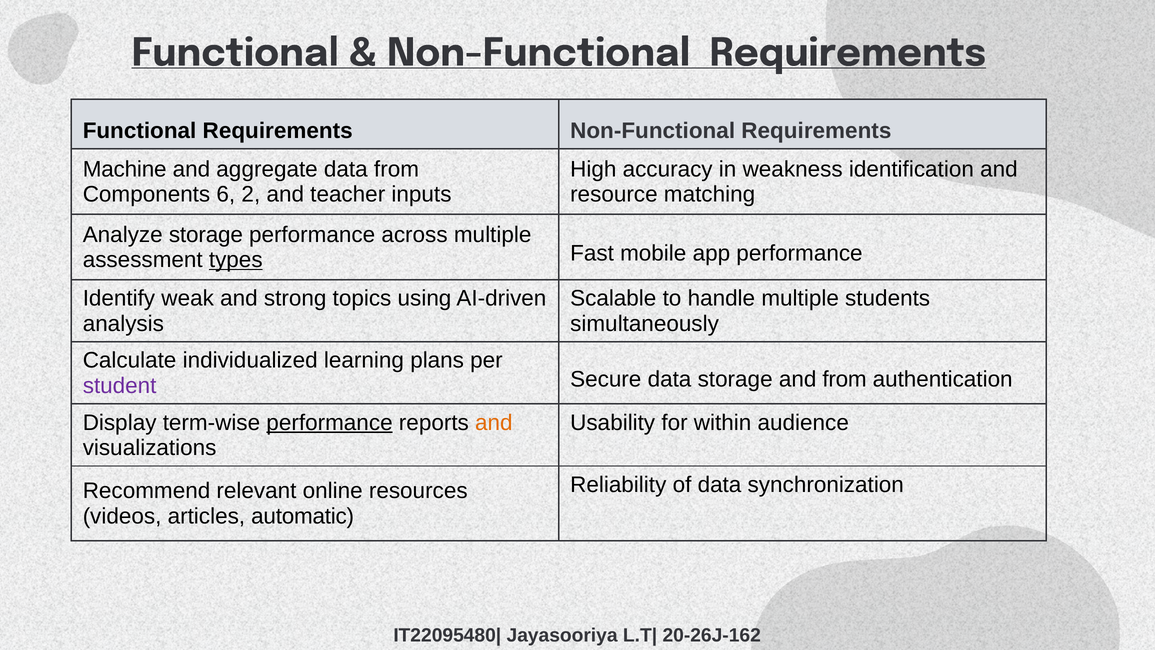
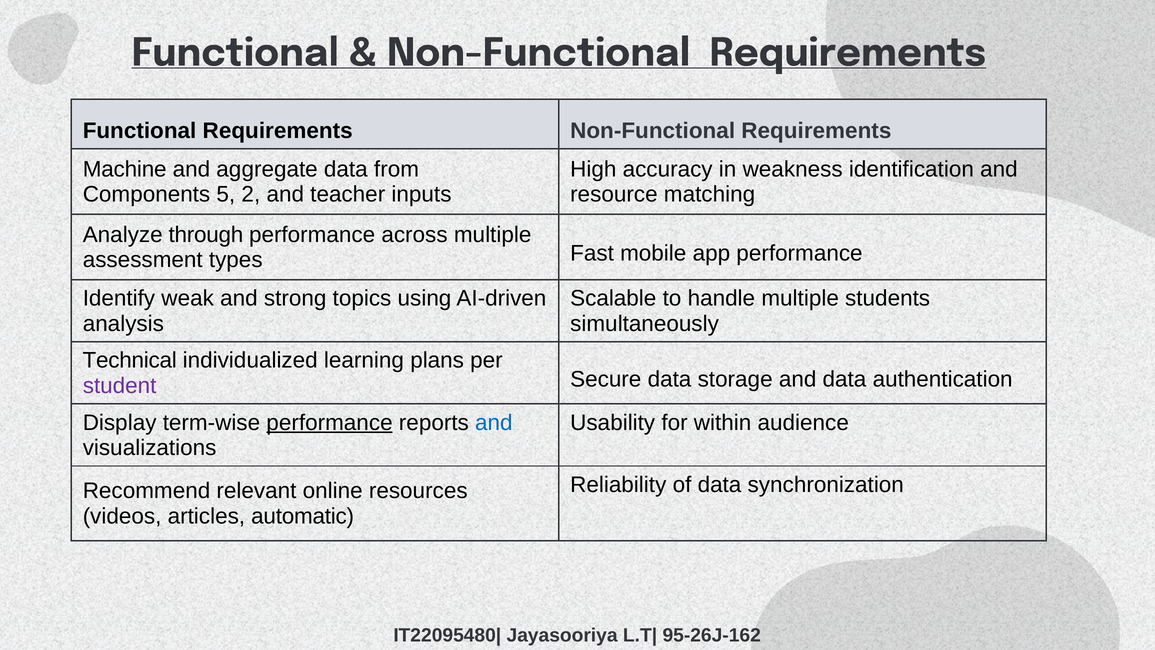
6: 6 -> 5 (226, 194)
Analyze storage: storage -> through (206, 235)
types underline: present -> none (236, 260)
Calculate: Calculate -> Technical (130, 360)
and from: from -> data (844, 379)
and colour: orange -> blue (494, 422)
20-26J-162: 20-26J-162 -> 95-26J-162 (712, 635)
